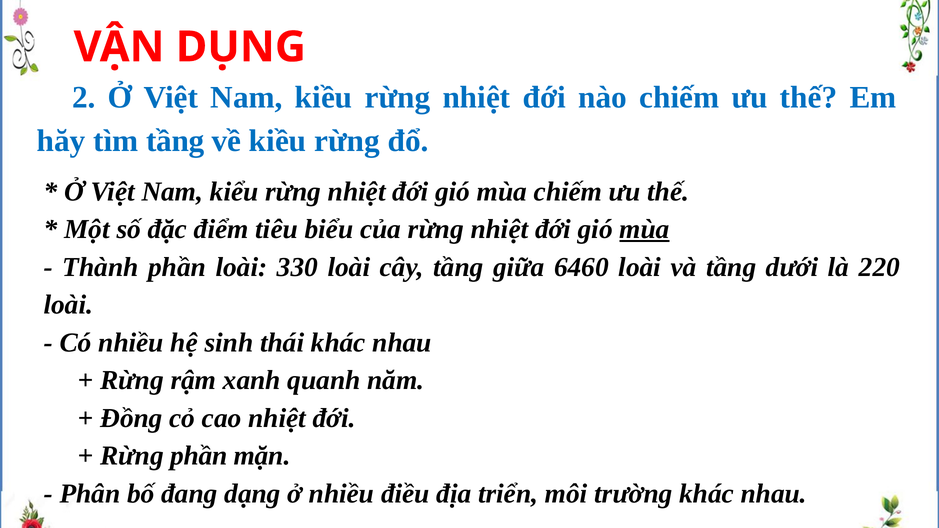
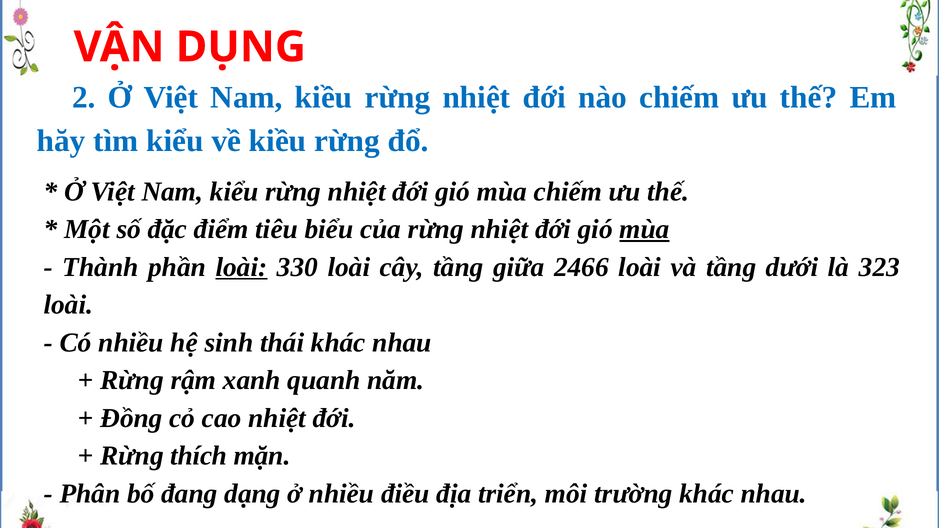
tìm tầng: tầng -> kiểu (175, 141)
loài underline: none -> present (242, 267)
6460: 6460 -> 2466 (581, 267)
220: 220 -> 323 (879, 267)
Rừng phần: phần -> thích (199, 456)
